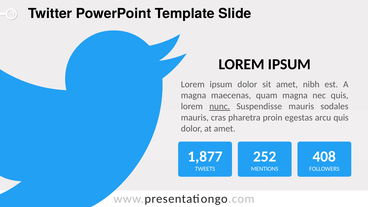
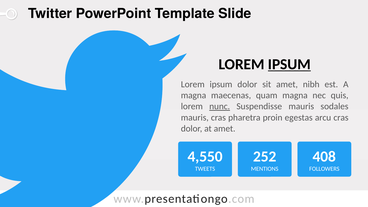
IPSUM underline: none -> present (289, 64)
arcu quis: quis -> cras (341, 117)
1,877: 1,877 -> 4,550 (205, 157)
